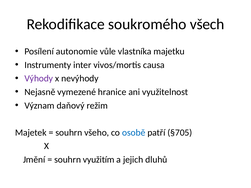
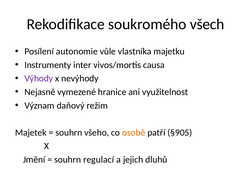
osobě colour: blue -> orange (134, 133)
§705: §705 -> §905 (180, 133)
využitím: využitím -> regulací (99, 160)
